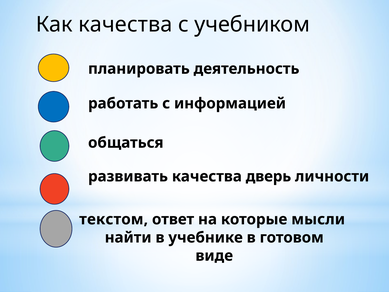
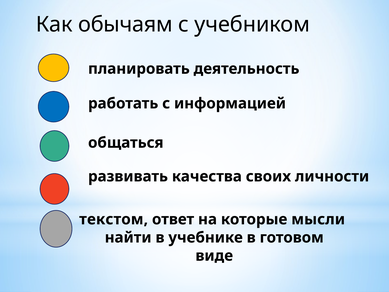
Как качества: качества -> обычаям (126, 24)
дверь: дверь -> своих (268, 176)
